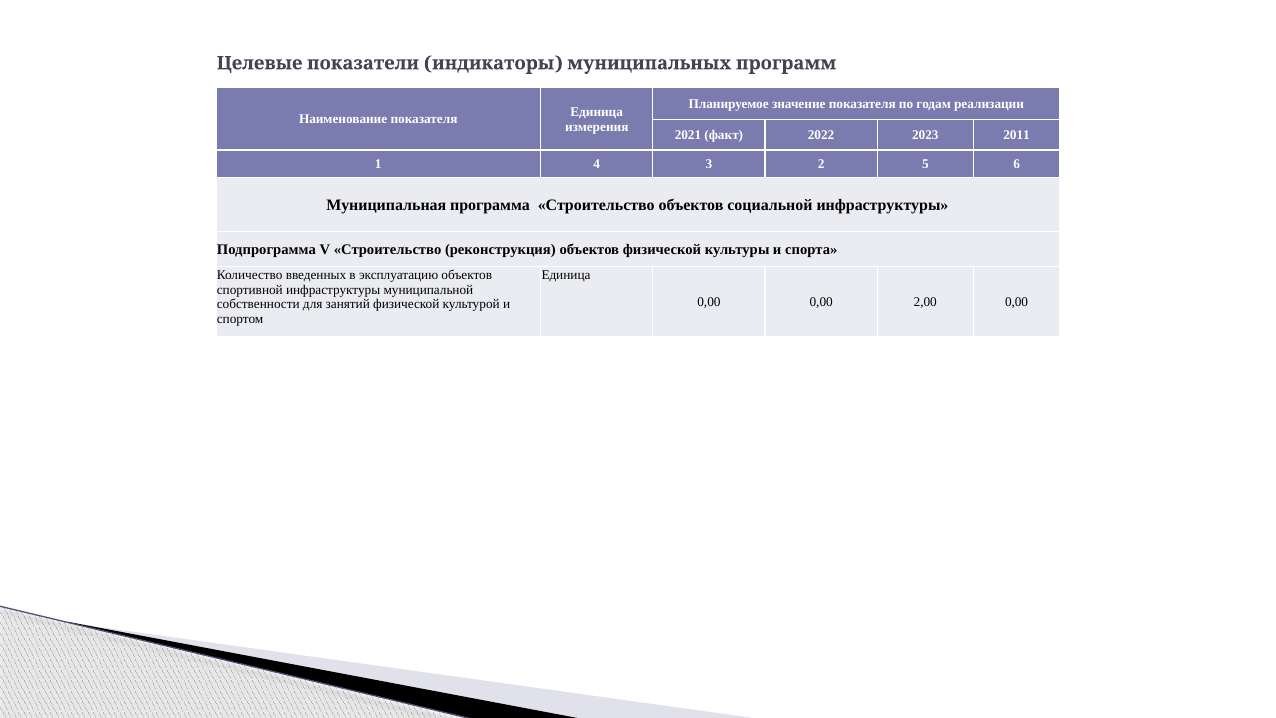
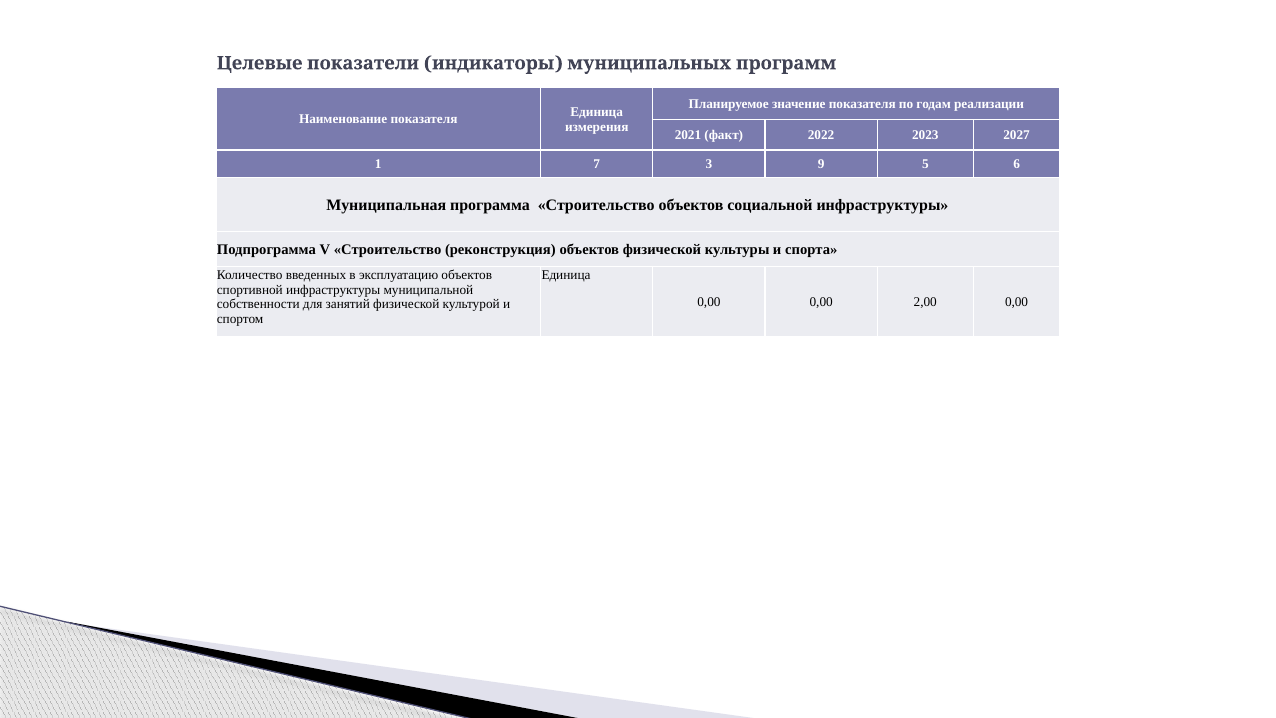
2011: 2011 -> 2027 (1017, 135)
4: 4 -> 7 (597, 164)
2: 2 -> 9 (821, 164)
